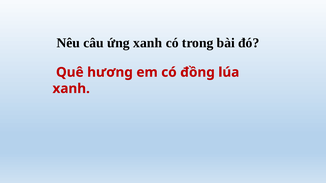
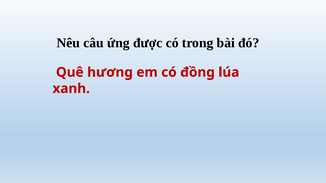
ứng xanh: xanh -> được (148, 43)
